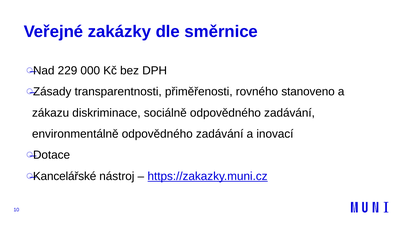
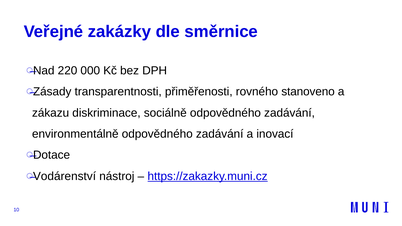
229: 229 -> 220 (68, 71)
Kancelářské: Kancelářské -> Vodárenství (65, 176)
